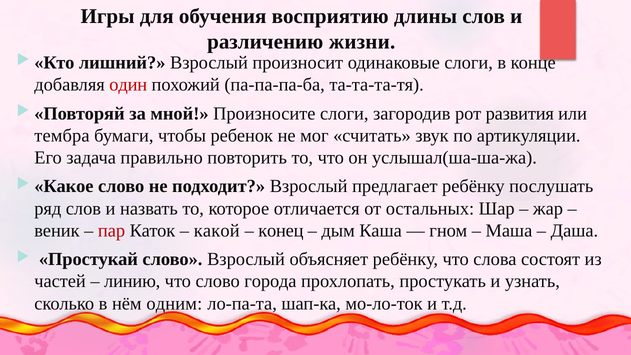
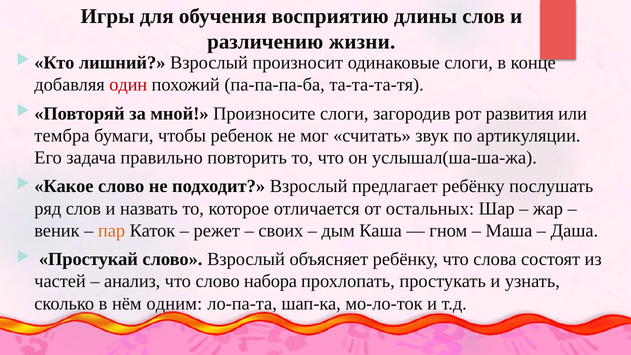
пар colour: red -> orange (112, 231)
какой: какой -> режет (217, 231)
конец: конец -> своих (281, 231)
линию: линию -> анализ (132, 281)
города: города -> набора (270, 281)
